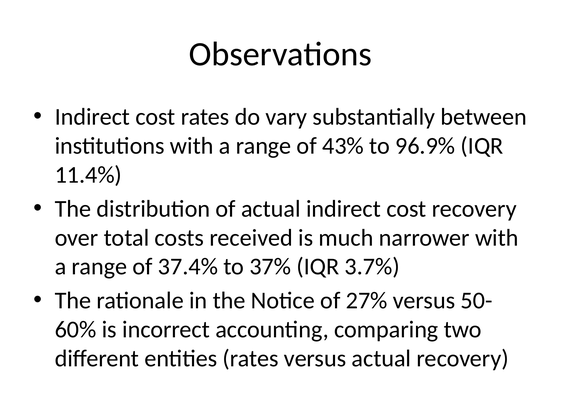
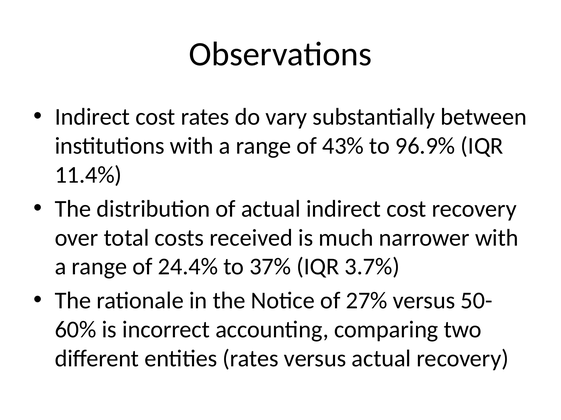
37.4%: 37.4% -> 24.4% (188, 267)
